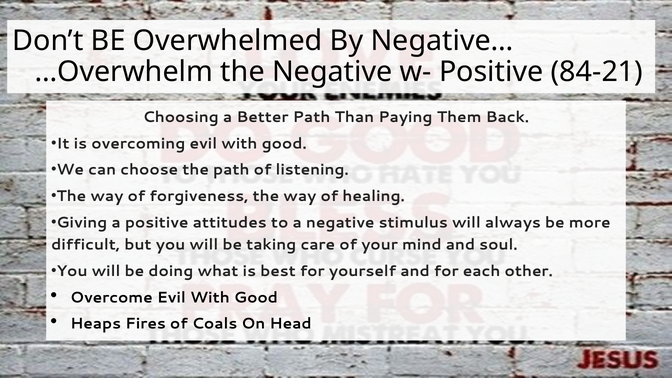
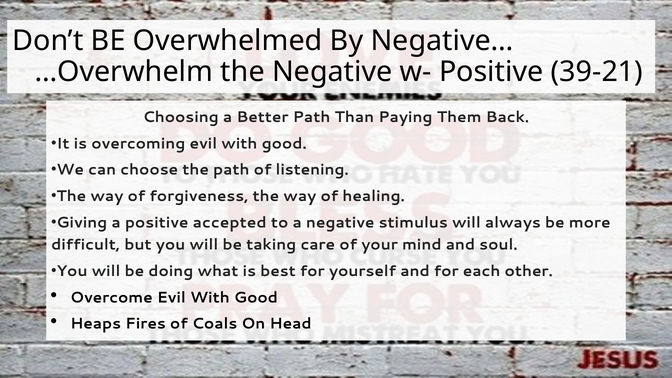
84-21: 84-21 -> 39-21 (597, 72)
attitudes: attitudes -> accepted (230, 223)
